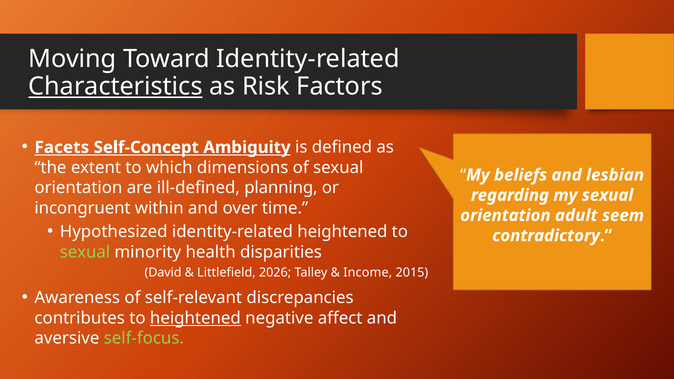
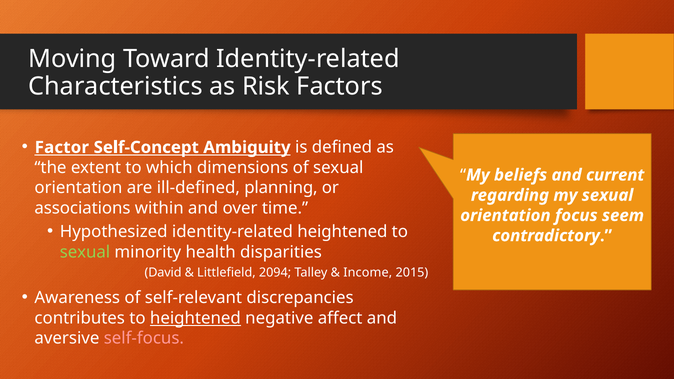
Characteristics underline: present -> none (116, 86)
Facets: Facets -> Factor (62, 147)
lesbian: lesbian -> current (615, 175)
incongruent: incongruent -> associations (82, 208)
adult: adult -> focus (576, 216)
2026: 2026 -> 2094 (275, 273)
self-focus colour: light green -> pink (144, 338)
